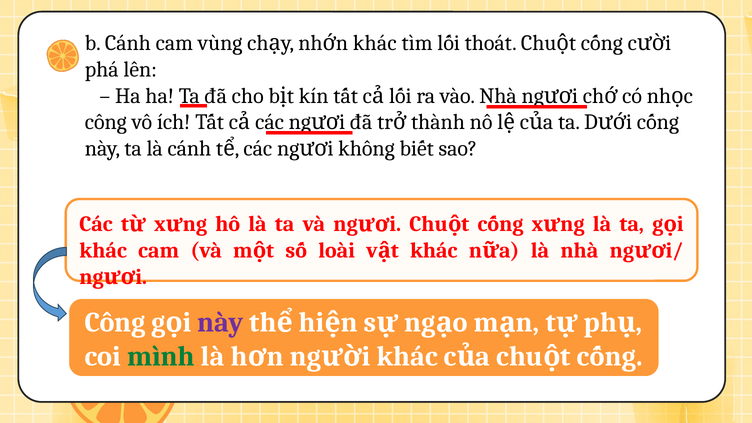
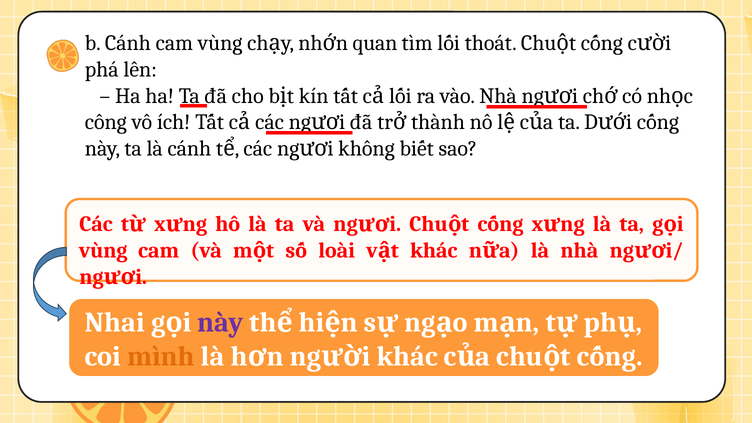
khác: khác -> quan (375, 43)
khác: khác -> vùng (103, 250)
Công: Công -> Nhai (115, 322)
mình colour: green -> orange (161, 356)
